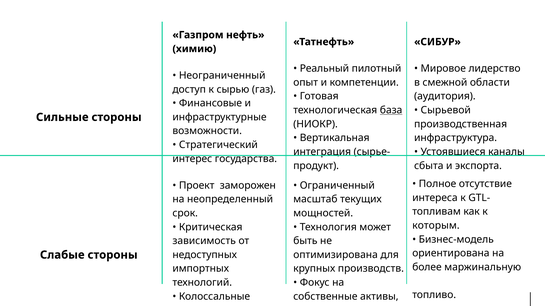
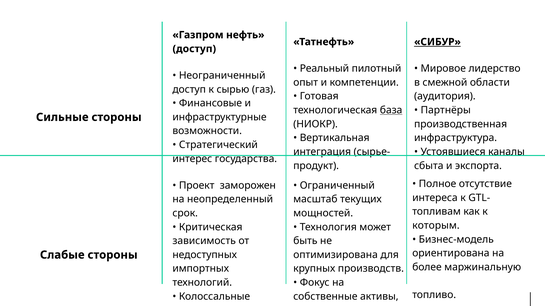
СИБУР underline: none -> present (437, 42)
химию: химию -> доступ (194, 49)
Сырьевой: Сырьевой -> Партнёры (446, 110)
